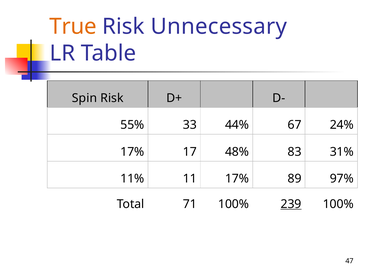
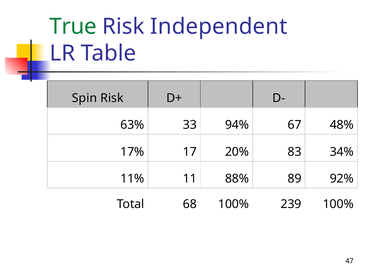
True colour: orange -> green (73, 26)
Unnecessary: Unnecessary -> Independent (219, 26)
55%: 55% -> 63% (132, 125)
44%: 44% -> 94% (237, 125)
24%: 24% -> 48% (342, 125)
48%: 48% -> 20% (237, 152)
31%: 31% -> 34% (342, 152)
11 17%: 17% -> 88% (237, 178)
97%: 97% -> 92% (342, 178)
71: 71 -> 68 (190, 204)
239 underline: present -> none (291, 204)
